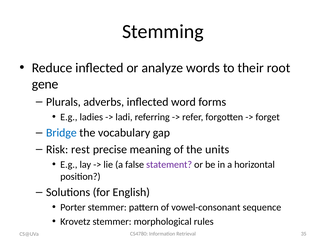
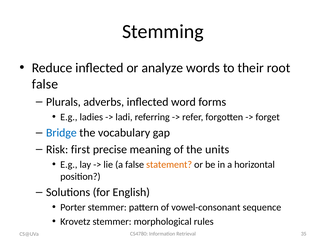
gene: gene -> false (45, 84)
rest: rest -> first (81, 149)
statement colour: purple -> orange (169, 164)
